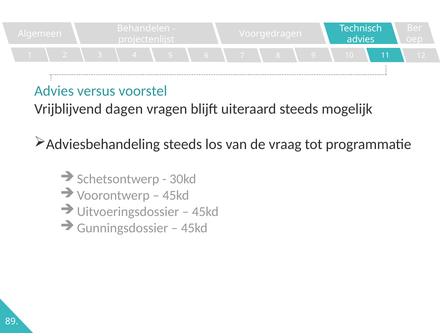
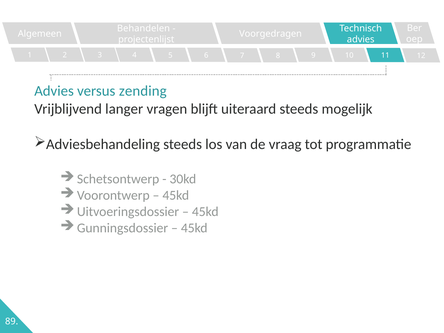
voorstel: voorstel -> zending (143, 91)
dagen: dagen -> langer (124, 109)
